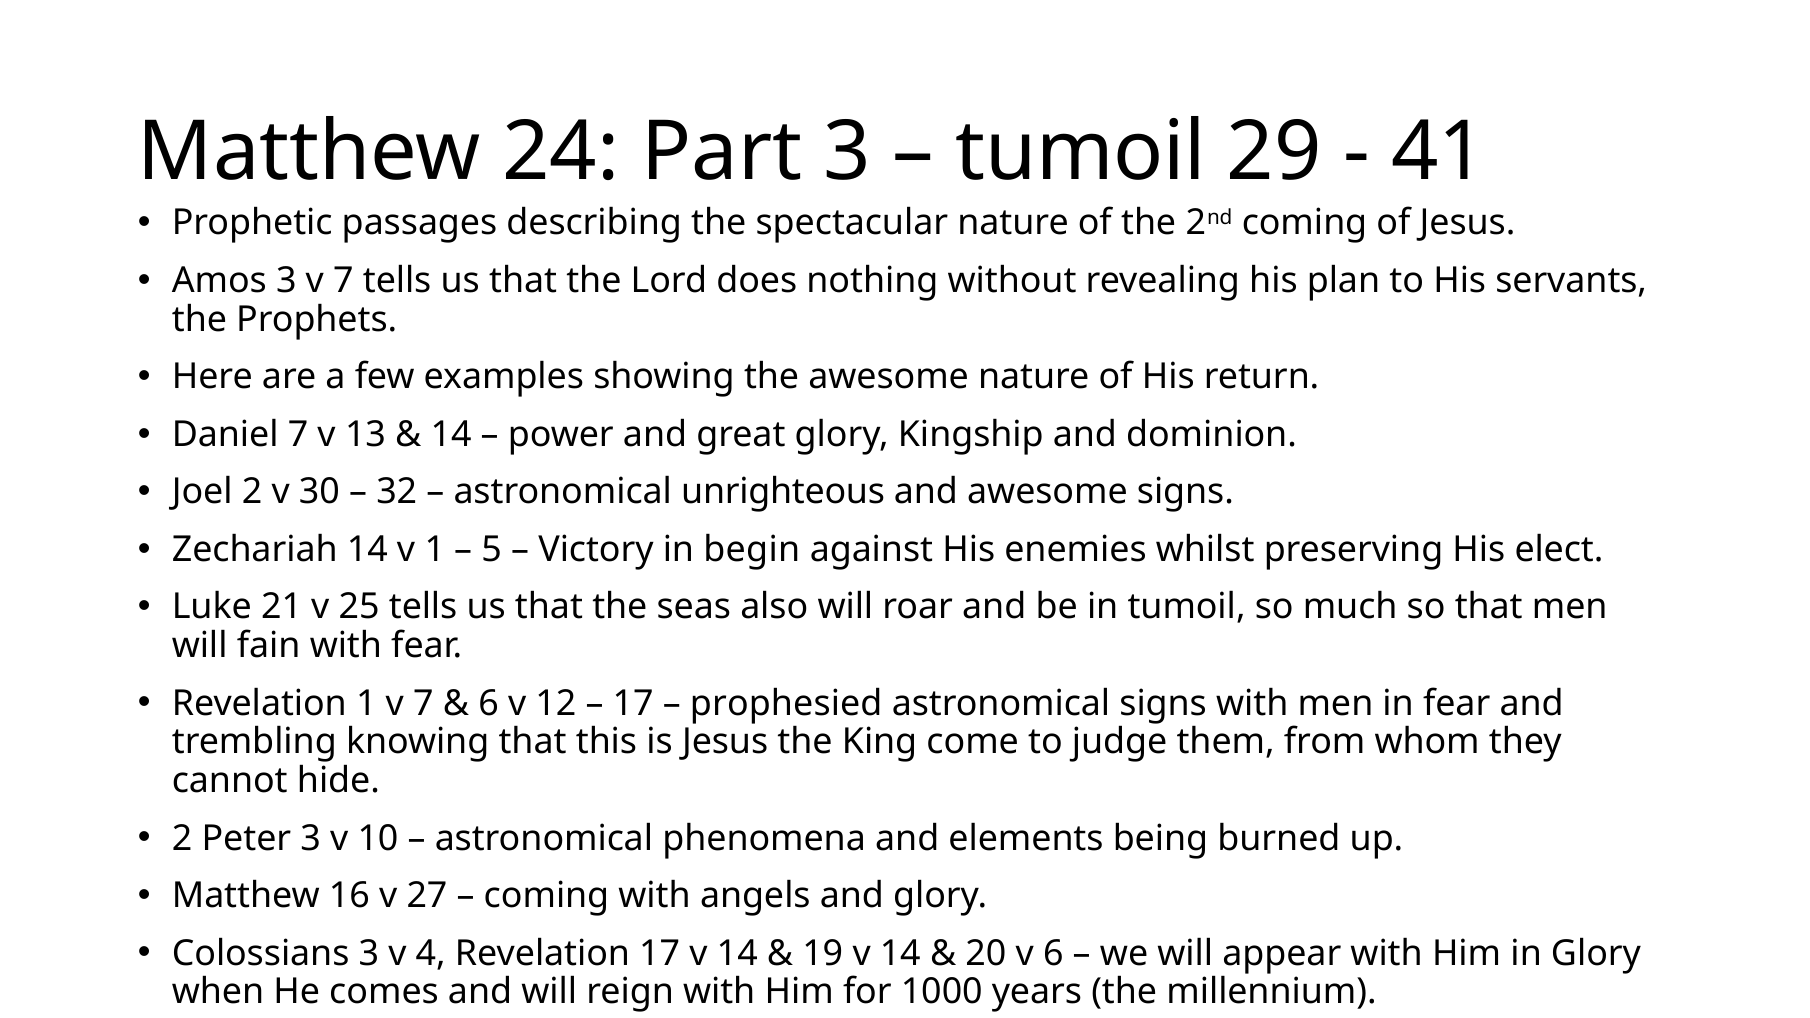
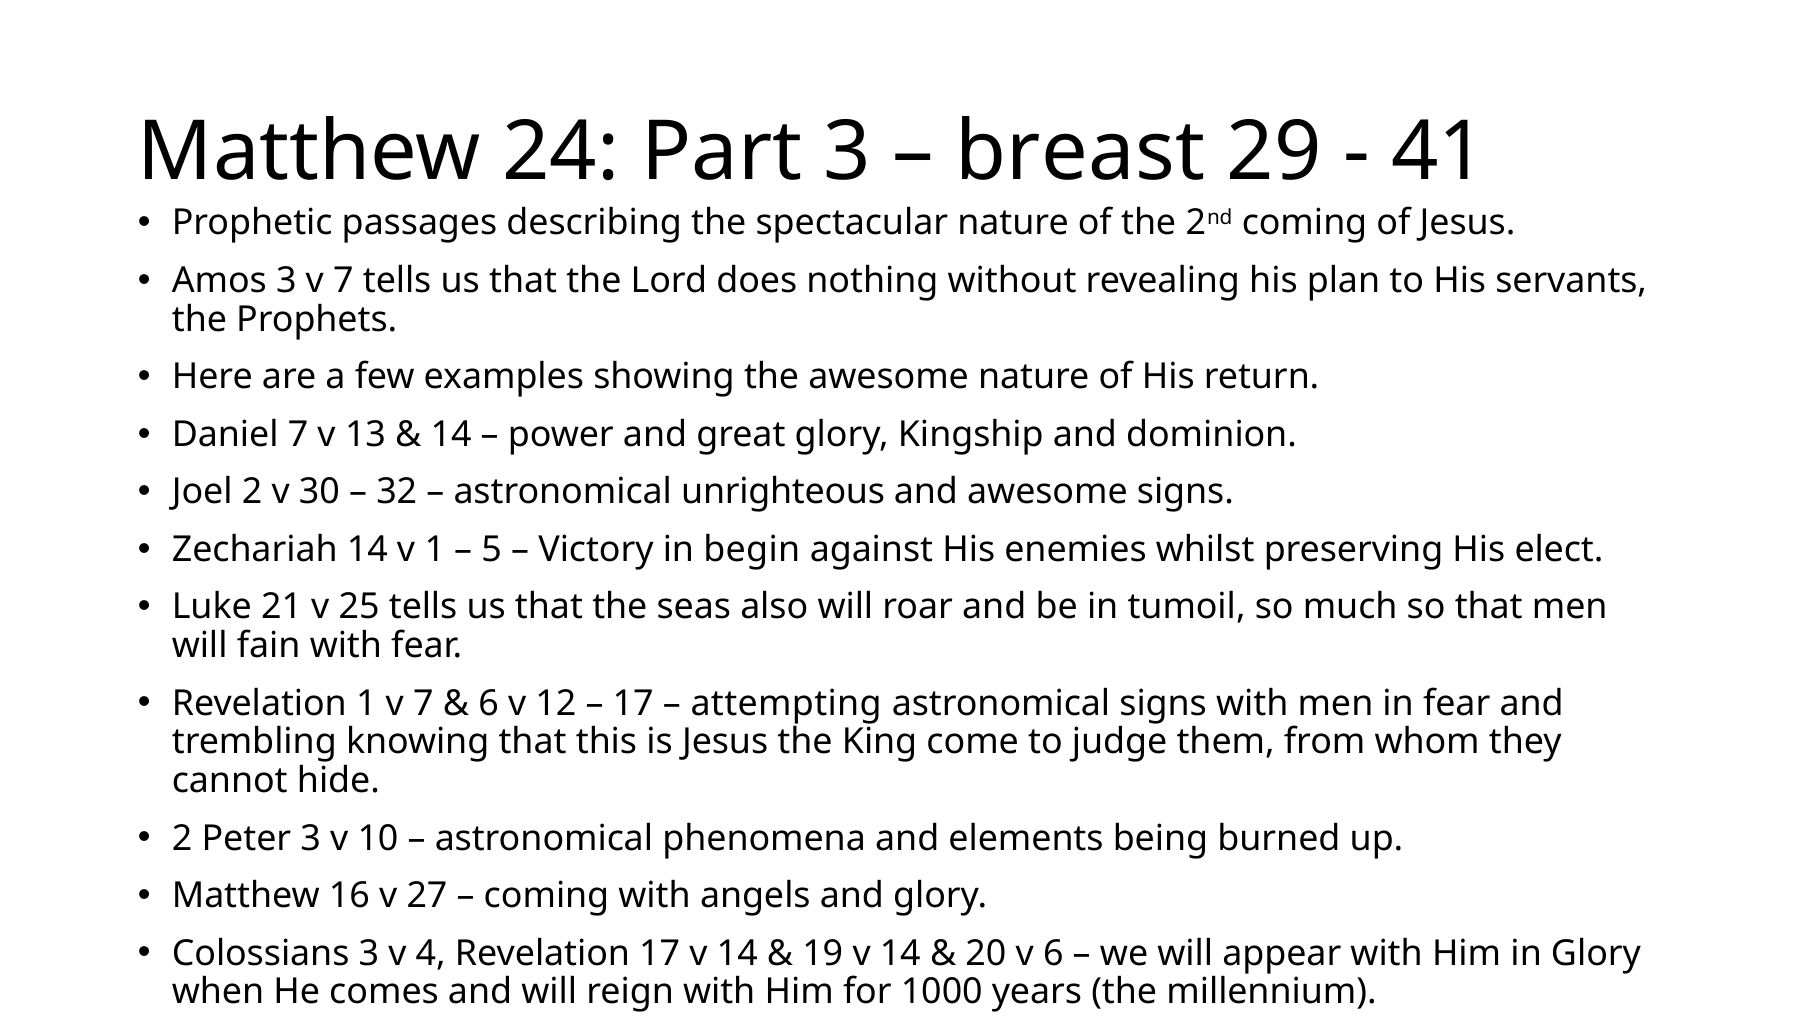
tumoil: tumoil -> breast (1080, 152)
prophesied: prophesied -> attempting (786, 703)
